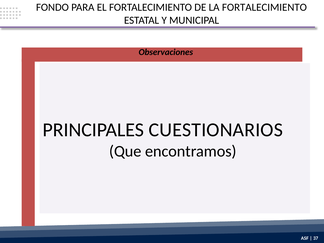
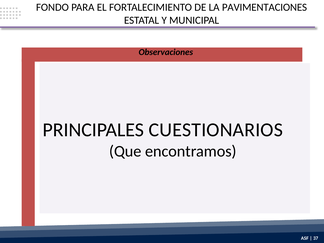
LA FORTALECIMIENTO: FORTALECIMIENTO -> PAVIMENTACIONES (264, 7)
